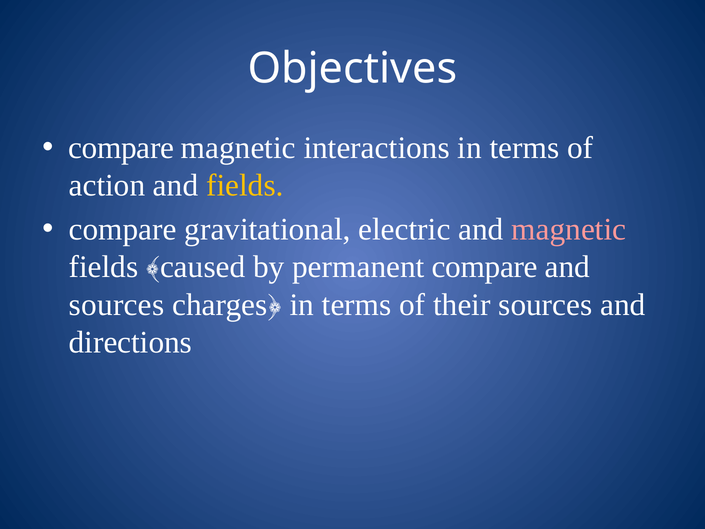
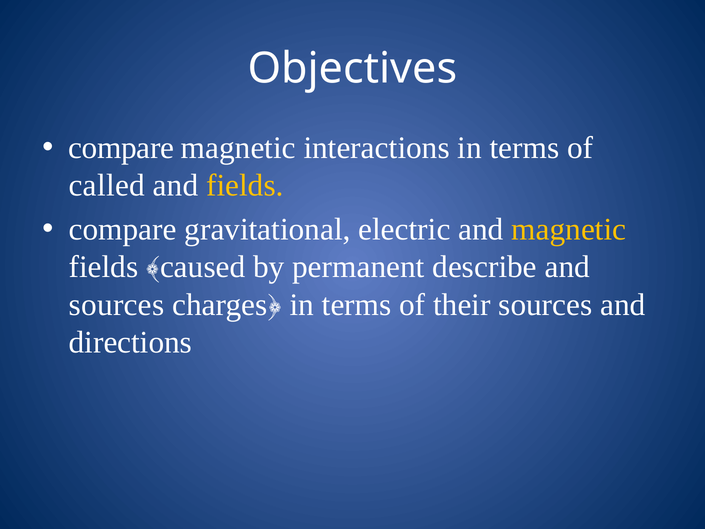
action: action -> called (107, 186)
magnetic colour: pink -> yellow (569, 229)
permanent compare: compare -> describe (485, 267)
